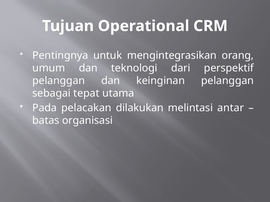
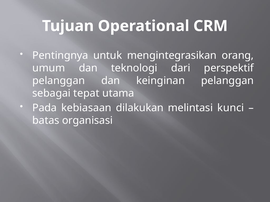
pelacakan: pelacakan -> kebiasaan (86, 108)
antar: antar -> kunci (231, 108)
